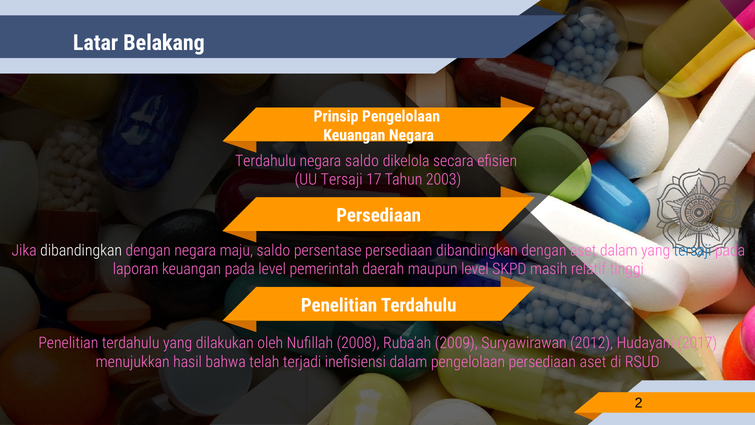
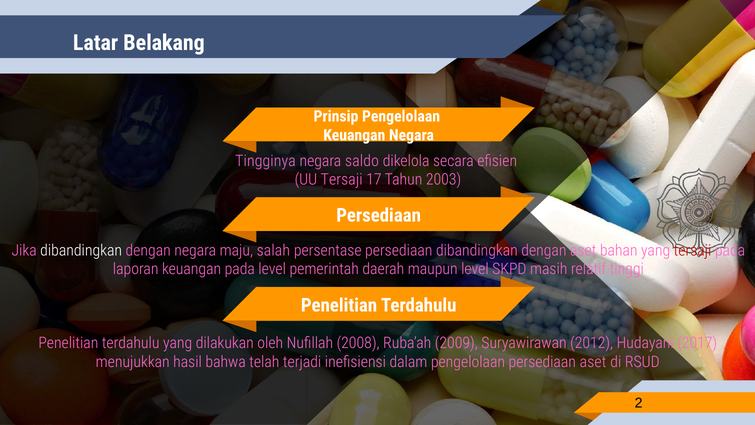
Terdahulu: Terdahulu -> Tingginya (265, 161)
maju saldo: saldo -> salah (273, 250)
aset dalam: dalam -> bahan (619, 250)
tersaji colour: blue -> red (693, 250)
